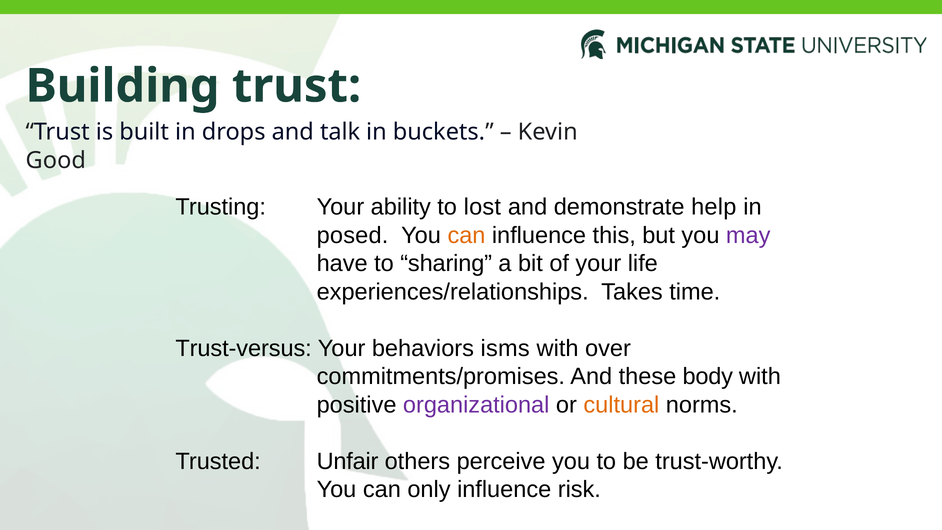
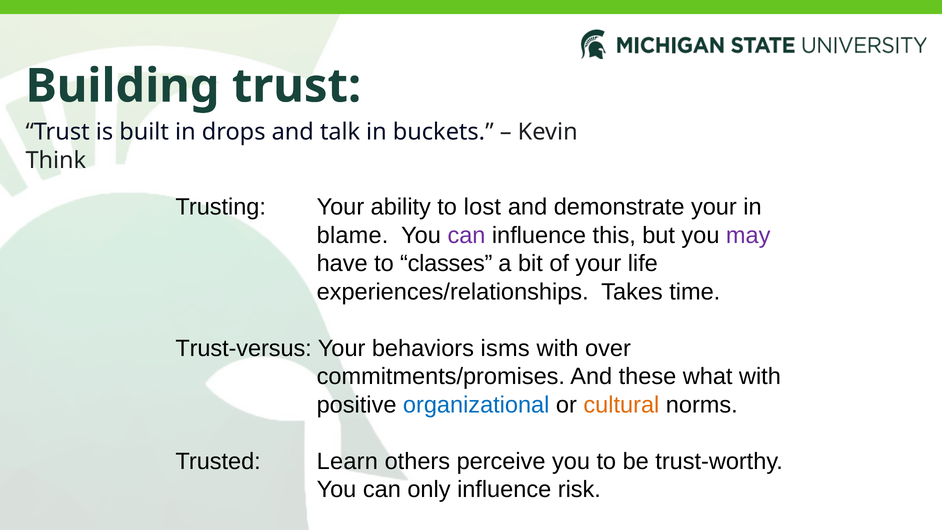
Good: Good -> Think (56, 160)
demonstrate help: help -> your (714, 207)
posed: posed -> blame (353, 235)
can colour: orange -> purple (466, 235)
sharing: sharing -> classes (446, 263)
body: body -> what (708, 376)
organizational colour: purple -> blue (476, 405)
Unfair: Unfair -> Learn (347, 461)
